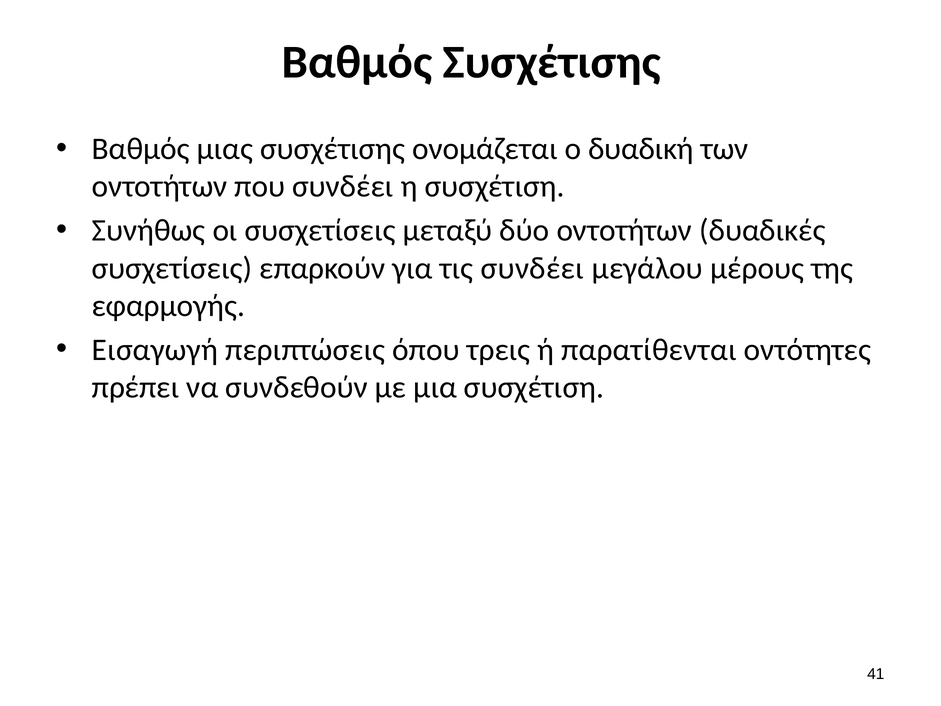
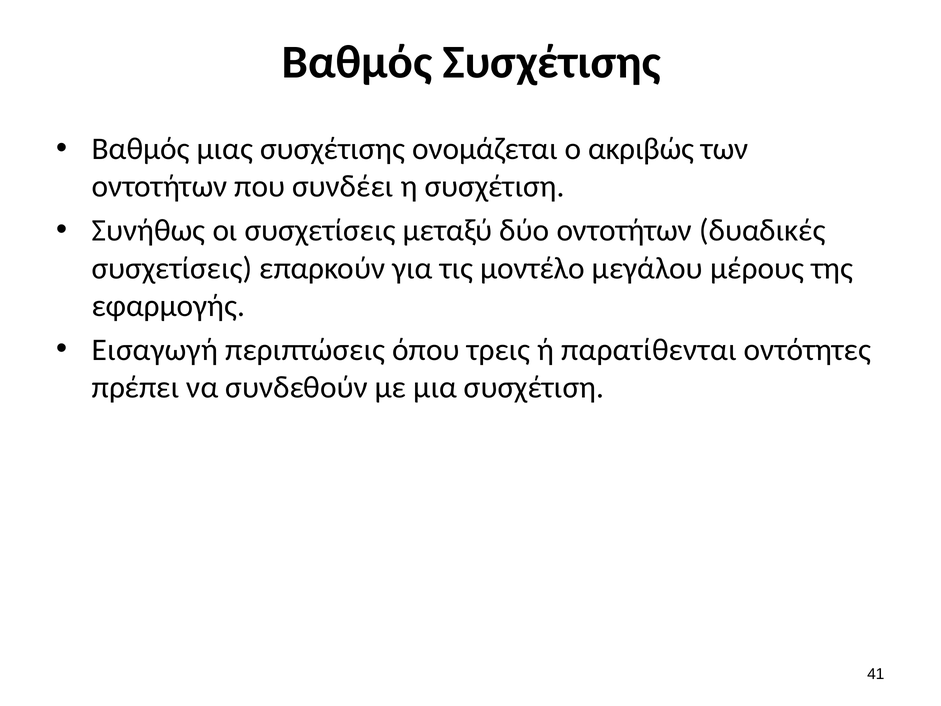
δυαδική: δυαδική -> ακριβώς (641, 149)
τις συνδέει: συνδέει -> μοντέλο (533, 268)
